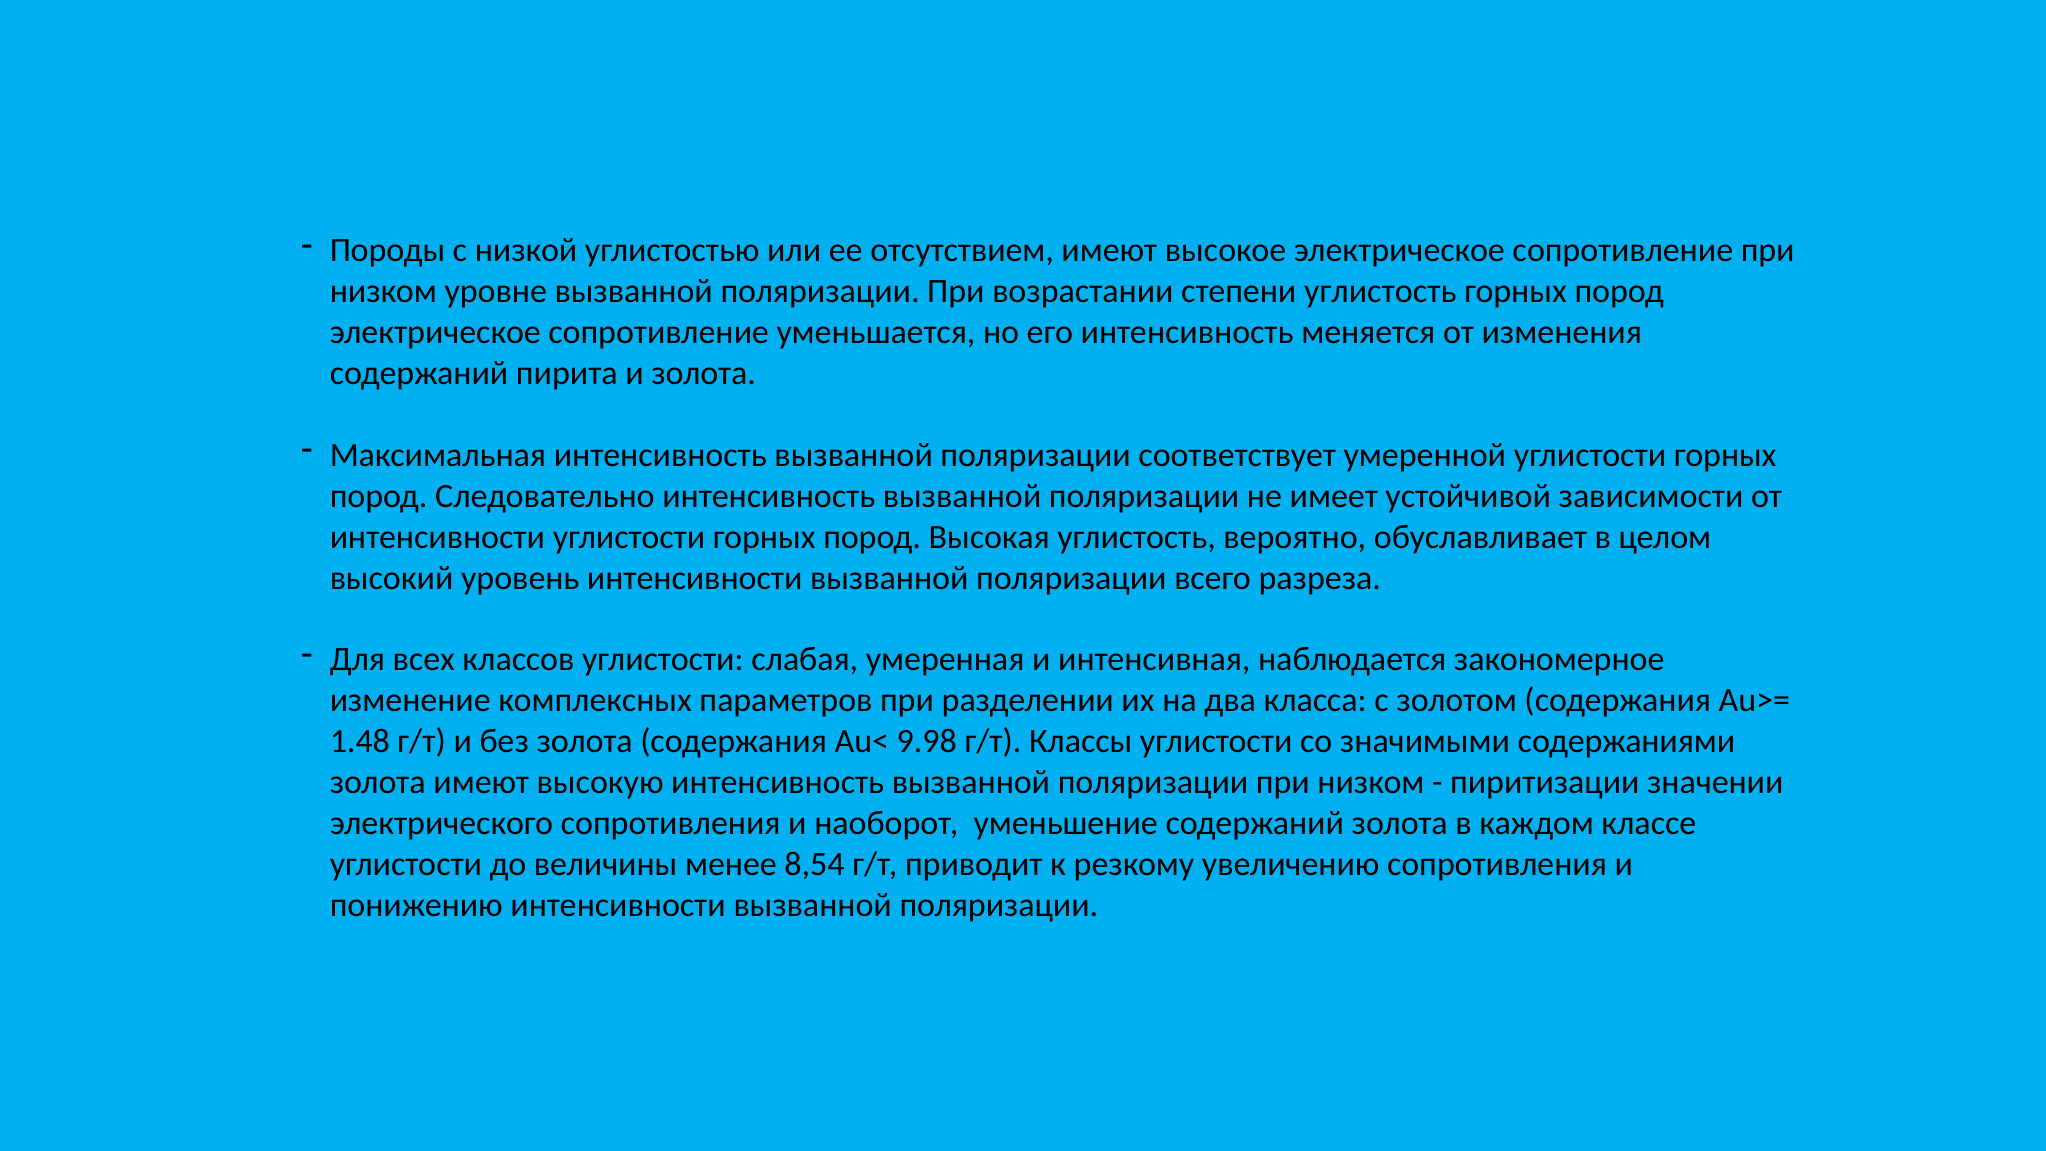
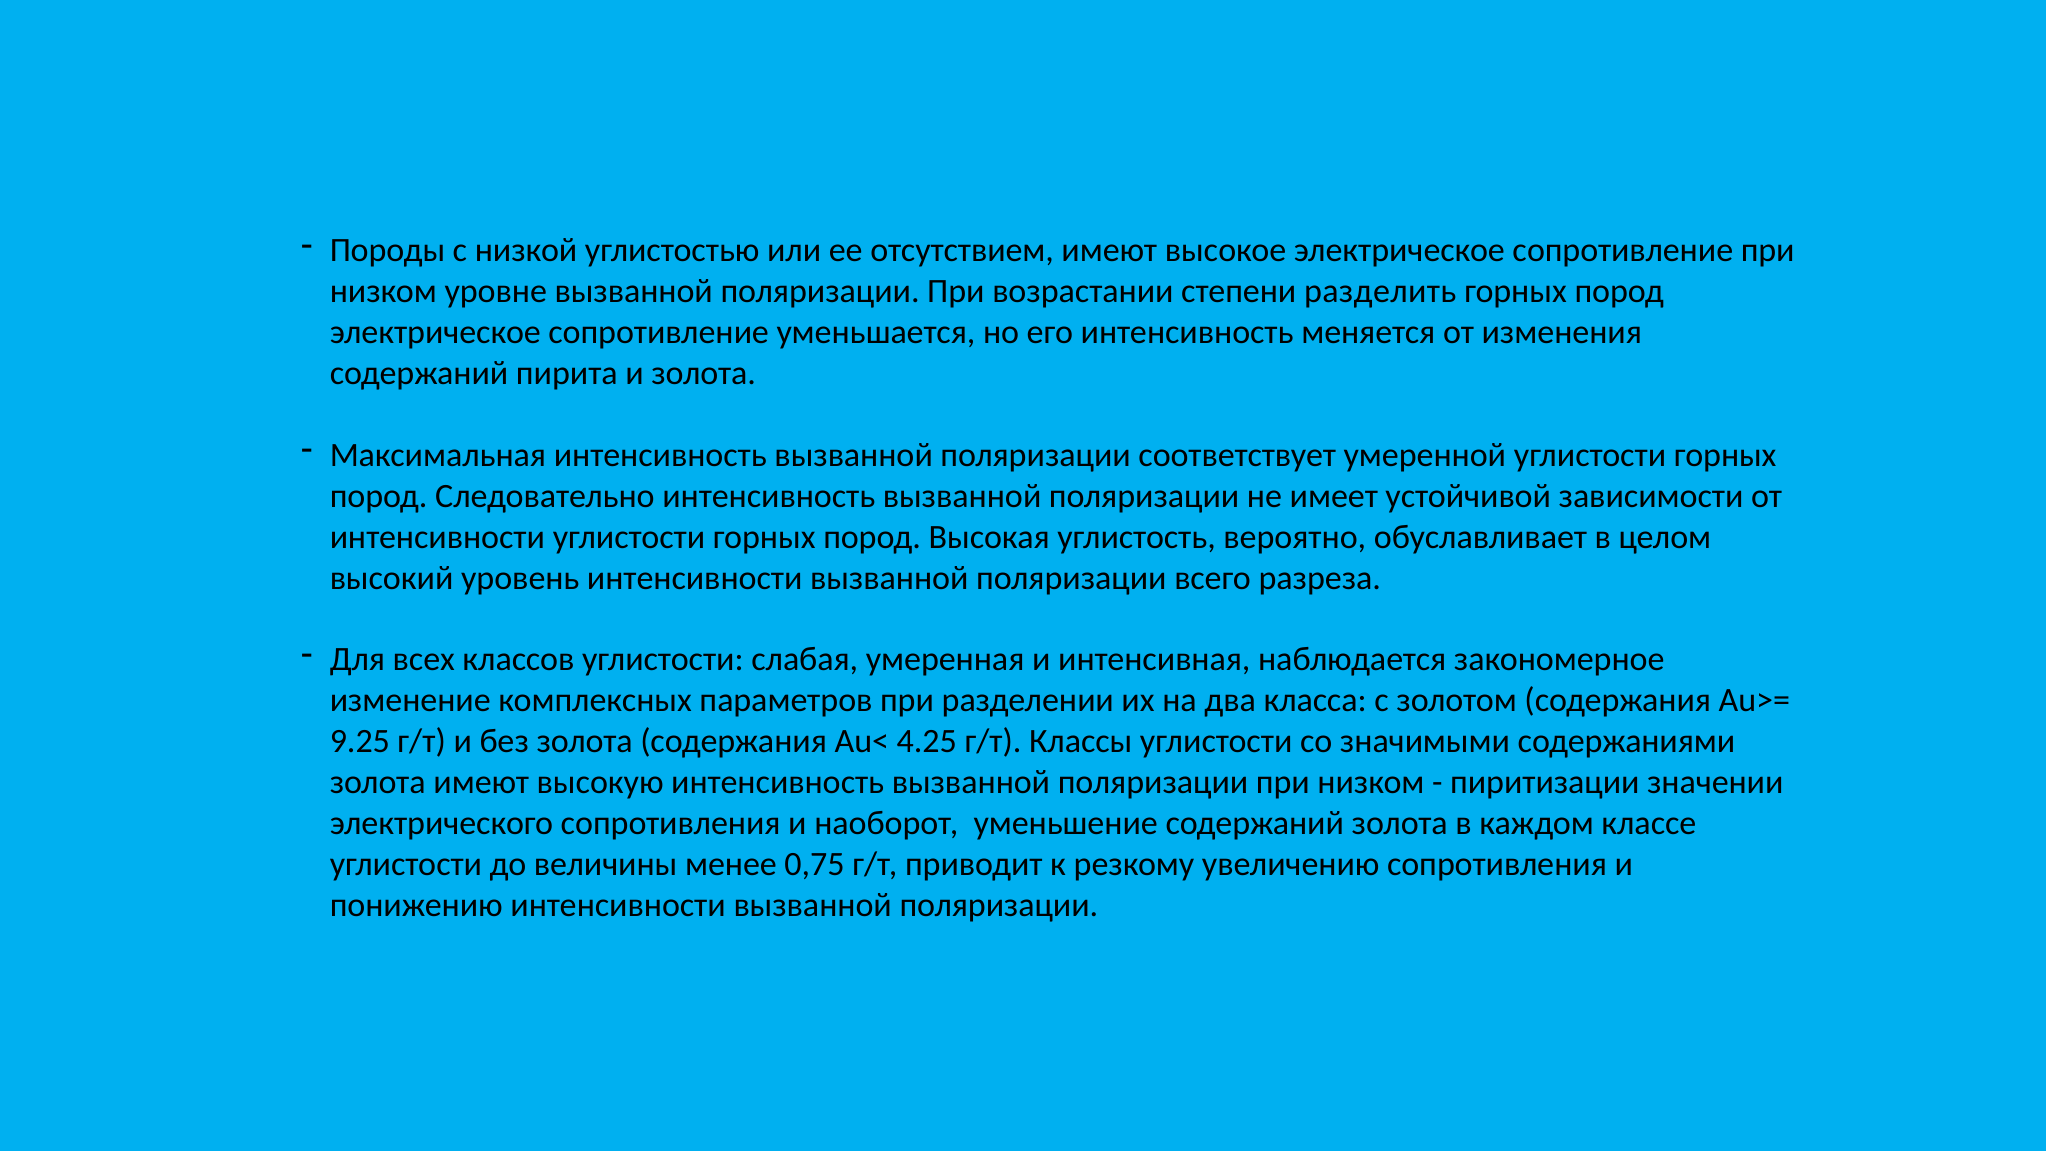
степени углистость: углистость -> разделить (1380, 291)
1.48: 1.48 -> 9.25 (360, 741)
9.98: 9.98 -> 4.25 (927, 741)
8,54: 8,54 -> 0,75 (814, 864)
